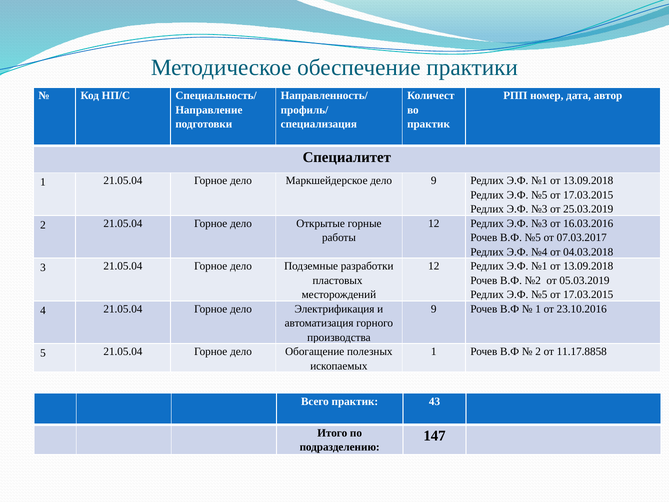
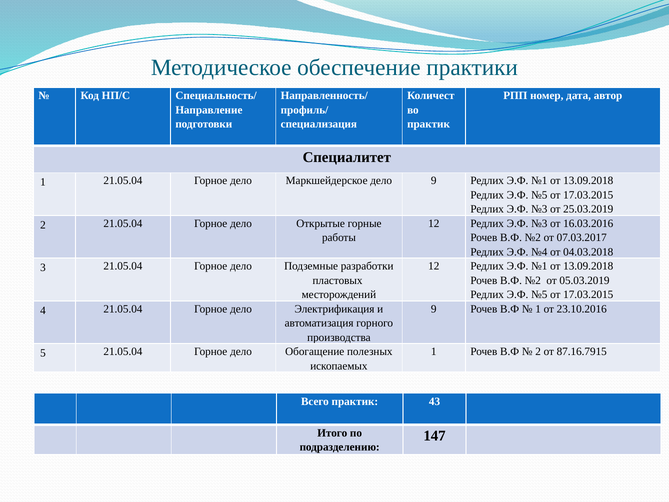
№5: №5 -> №2 (533, 238)
11.17.8858: 11.17.8858 -> 87.16.7915 (582, 351)
